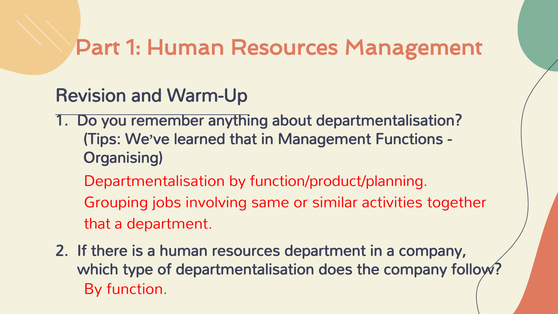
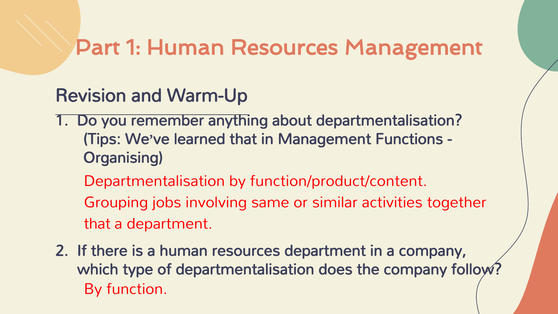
function/product/planning: function/product/planning -> function/product/content (339, 181)
